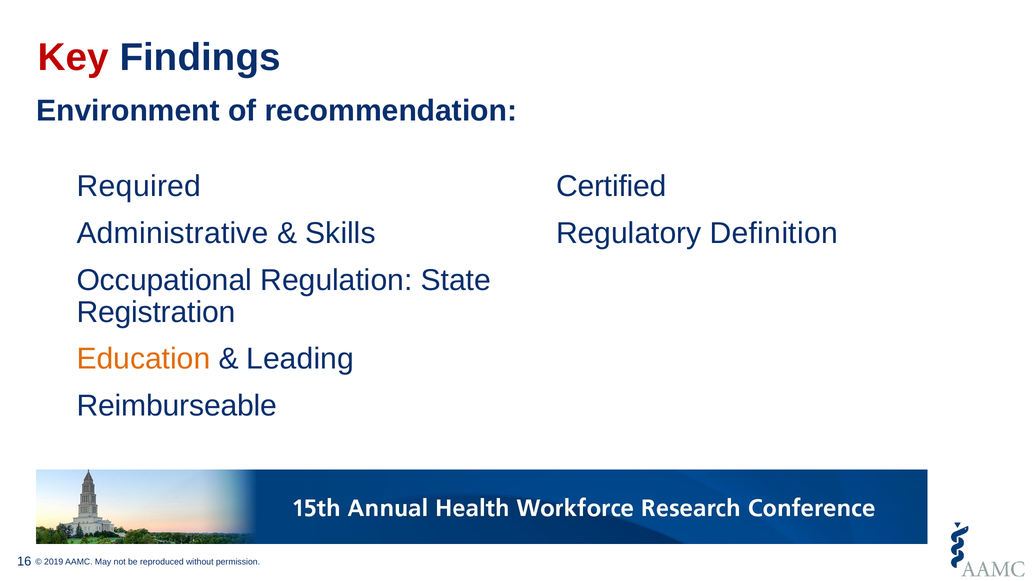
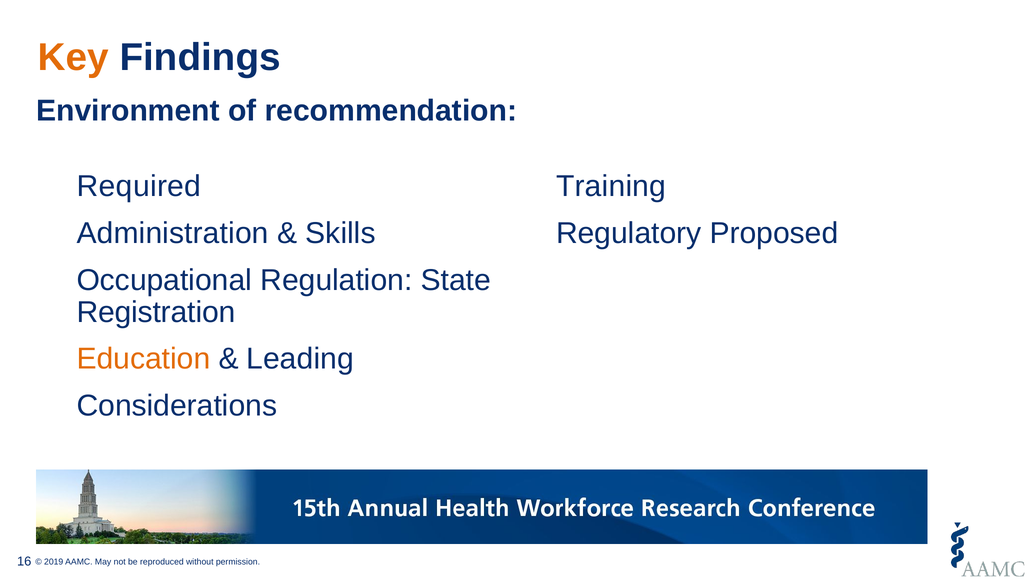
Key colour: red -> orange (73, 57)
Certified: Certified -> Training (611, 186)
Administrative: Administrative -> Administration (173, 233)
Definition: Definition -> Proposed (774, 233)
Reimburseable: Reimburseable -> Considerations (177, 406)
